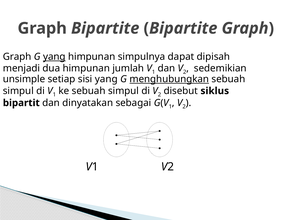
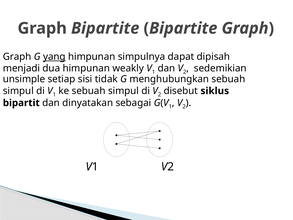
jumlah: jumlah -> weakly (128, 68)
sisi yang: yang -> tidak (106, 79)
menghubungkan underline: present -> none (169, 79)
